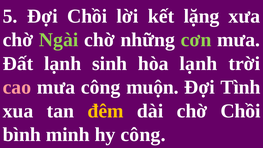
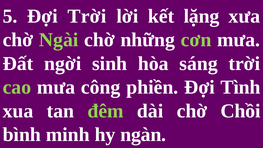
Đợi Chồi: Chồi -> Trời (87, 16)
Đất lạnh: lạnh -> ngời (63, 64)
hòa lạnh: lạnh -> sáng (199, 64)
cao colour: pink -> light green (17, 87)
muộn: muộn -> phiền (152, 87)
đêm colour: yellow -> light green (106, 111)
hy công: công -> ngàn (143, 135)
